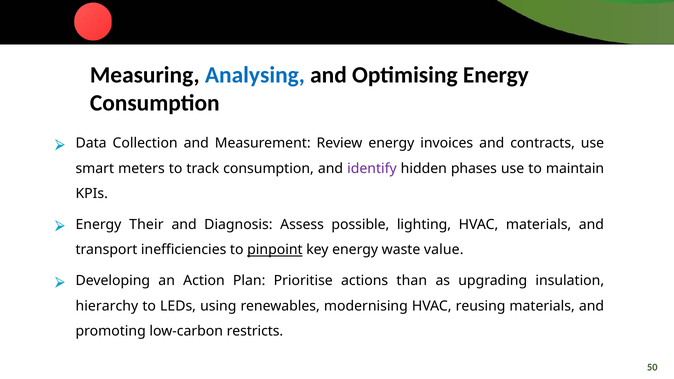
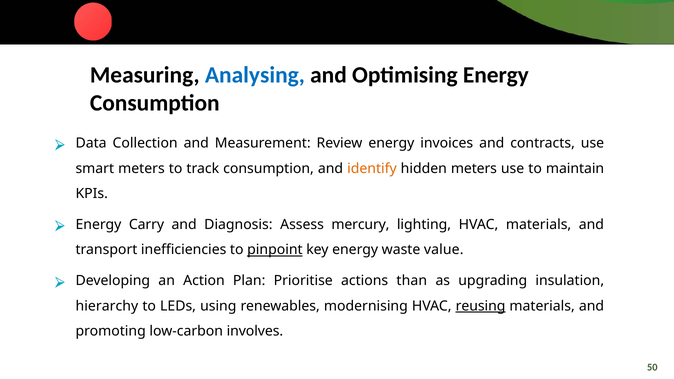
identify colour: purple -> orange (372, 168)
hidden phases: phases -> meters (474, 168)
Their: Their -> Carry (147, 225)
possible: possible -> mercury (360, 225)
reusing underline: none -> present (481, 306)
restricts: restricts -> involves (255, 331)
